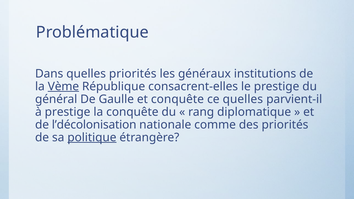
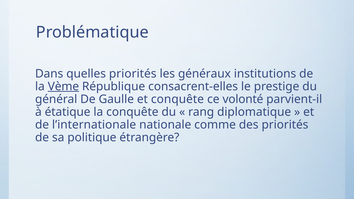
ce quelles: quelles -> volonté (243, 99)
à prestige: prestige -> étatique (68, 112)
l’décolonisation: l’décolonisation -> l’internationale (94, 125)
politique underline: present -> none (92, 138)
